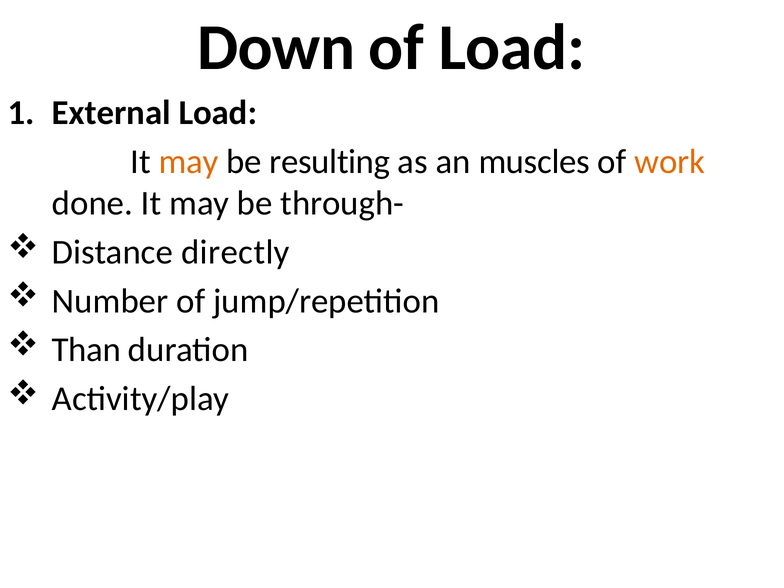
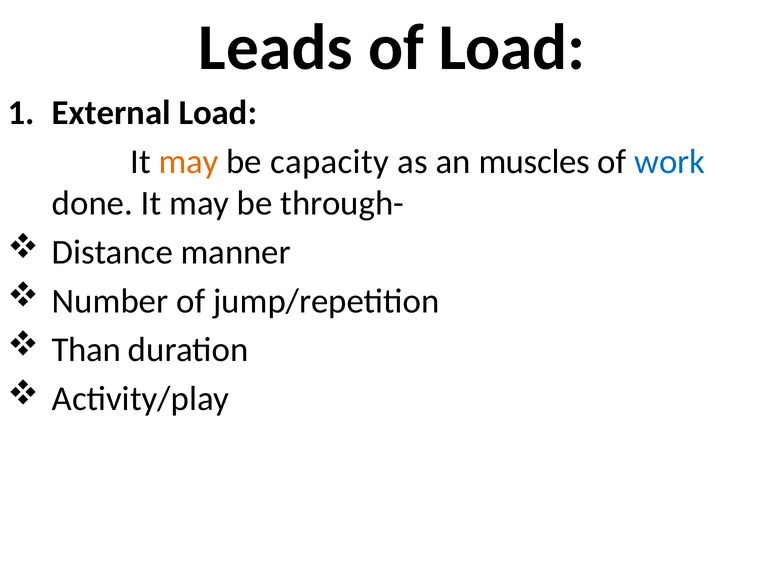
Down: Down -> Leads (276, 48)
resulting: resulting -> capacity (330, 162)
work colour: orange -> blue (670, 162)
directly: directly -> manner (236, 252)
